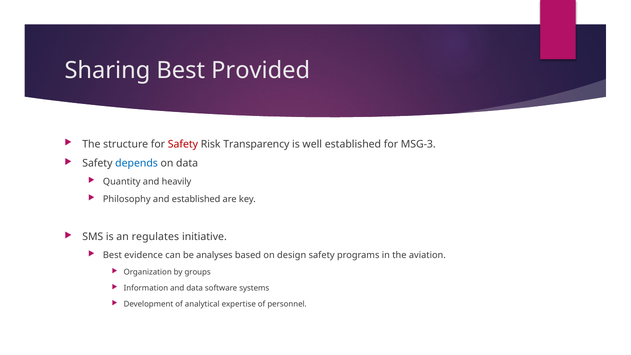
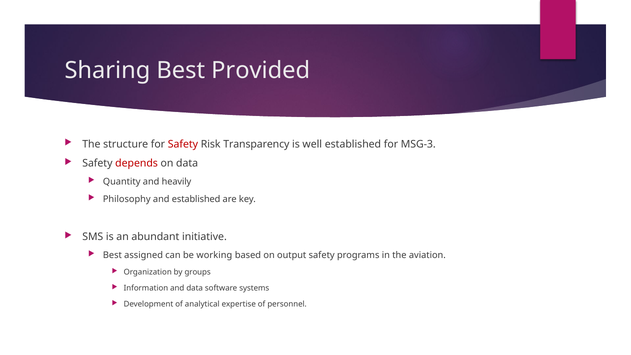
depends colour: blue -> red (137, 163)
regulates: regulates -> abundant (155, 237)
evidence: evidence -> assigned (144, 255)
analyses: analyses -> working (214, 255)
design: design -> output (292, 255)
